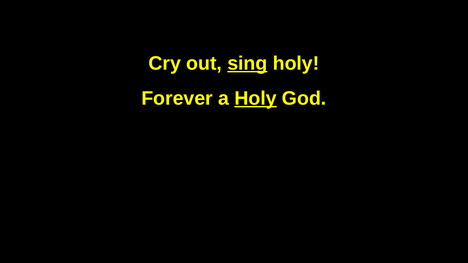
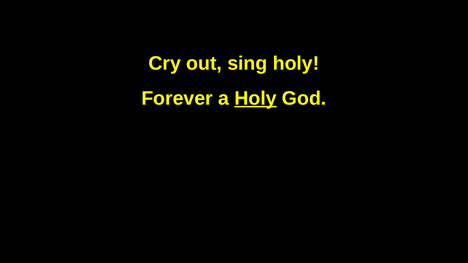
sing underline: present -> none (247, 63)
